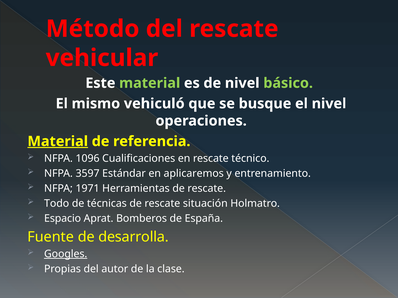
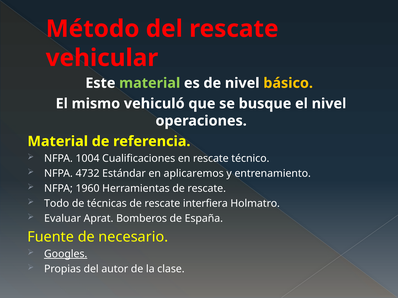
básico colour: light green -> yellow (288, 83)
Material underline: present -> none (58, 142)
1096: 1096 -> 1004 (88, 159)
3597: 3597 -> 4732 (88, 174)
1971: 1971 -> 1960 (88, 189)
situación: situación -> interfiera (205, 204)
Espacio: Espacio -> Evaluar (63, 219)
desarrolla: desarrolla -> necesario (133, 237)
